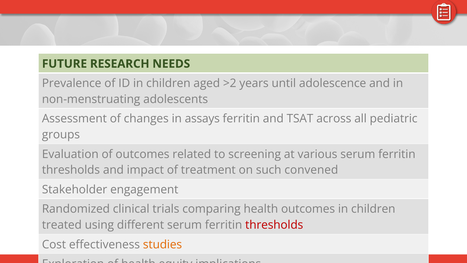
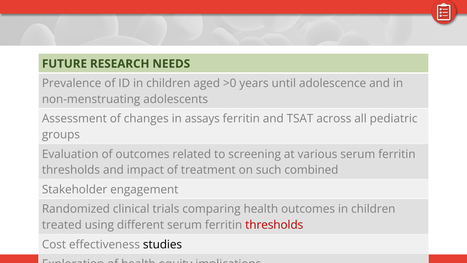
>2: >2 -> >0 (230, 83)
convened: convened -> combined (311, 170)
studies colour: orange -> black (162, 244)
